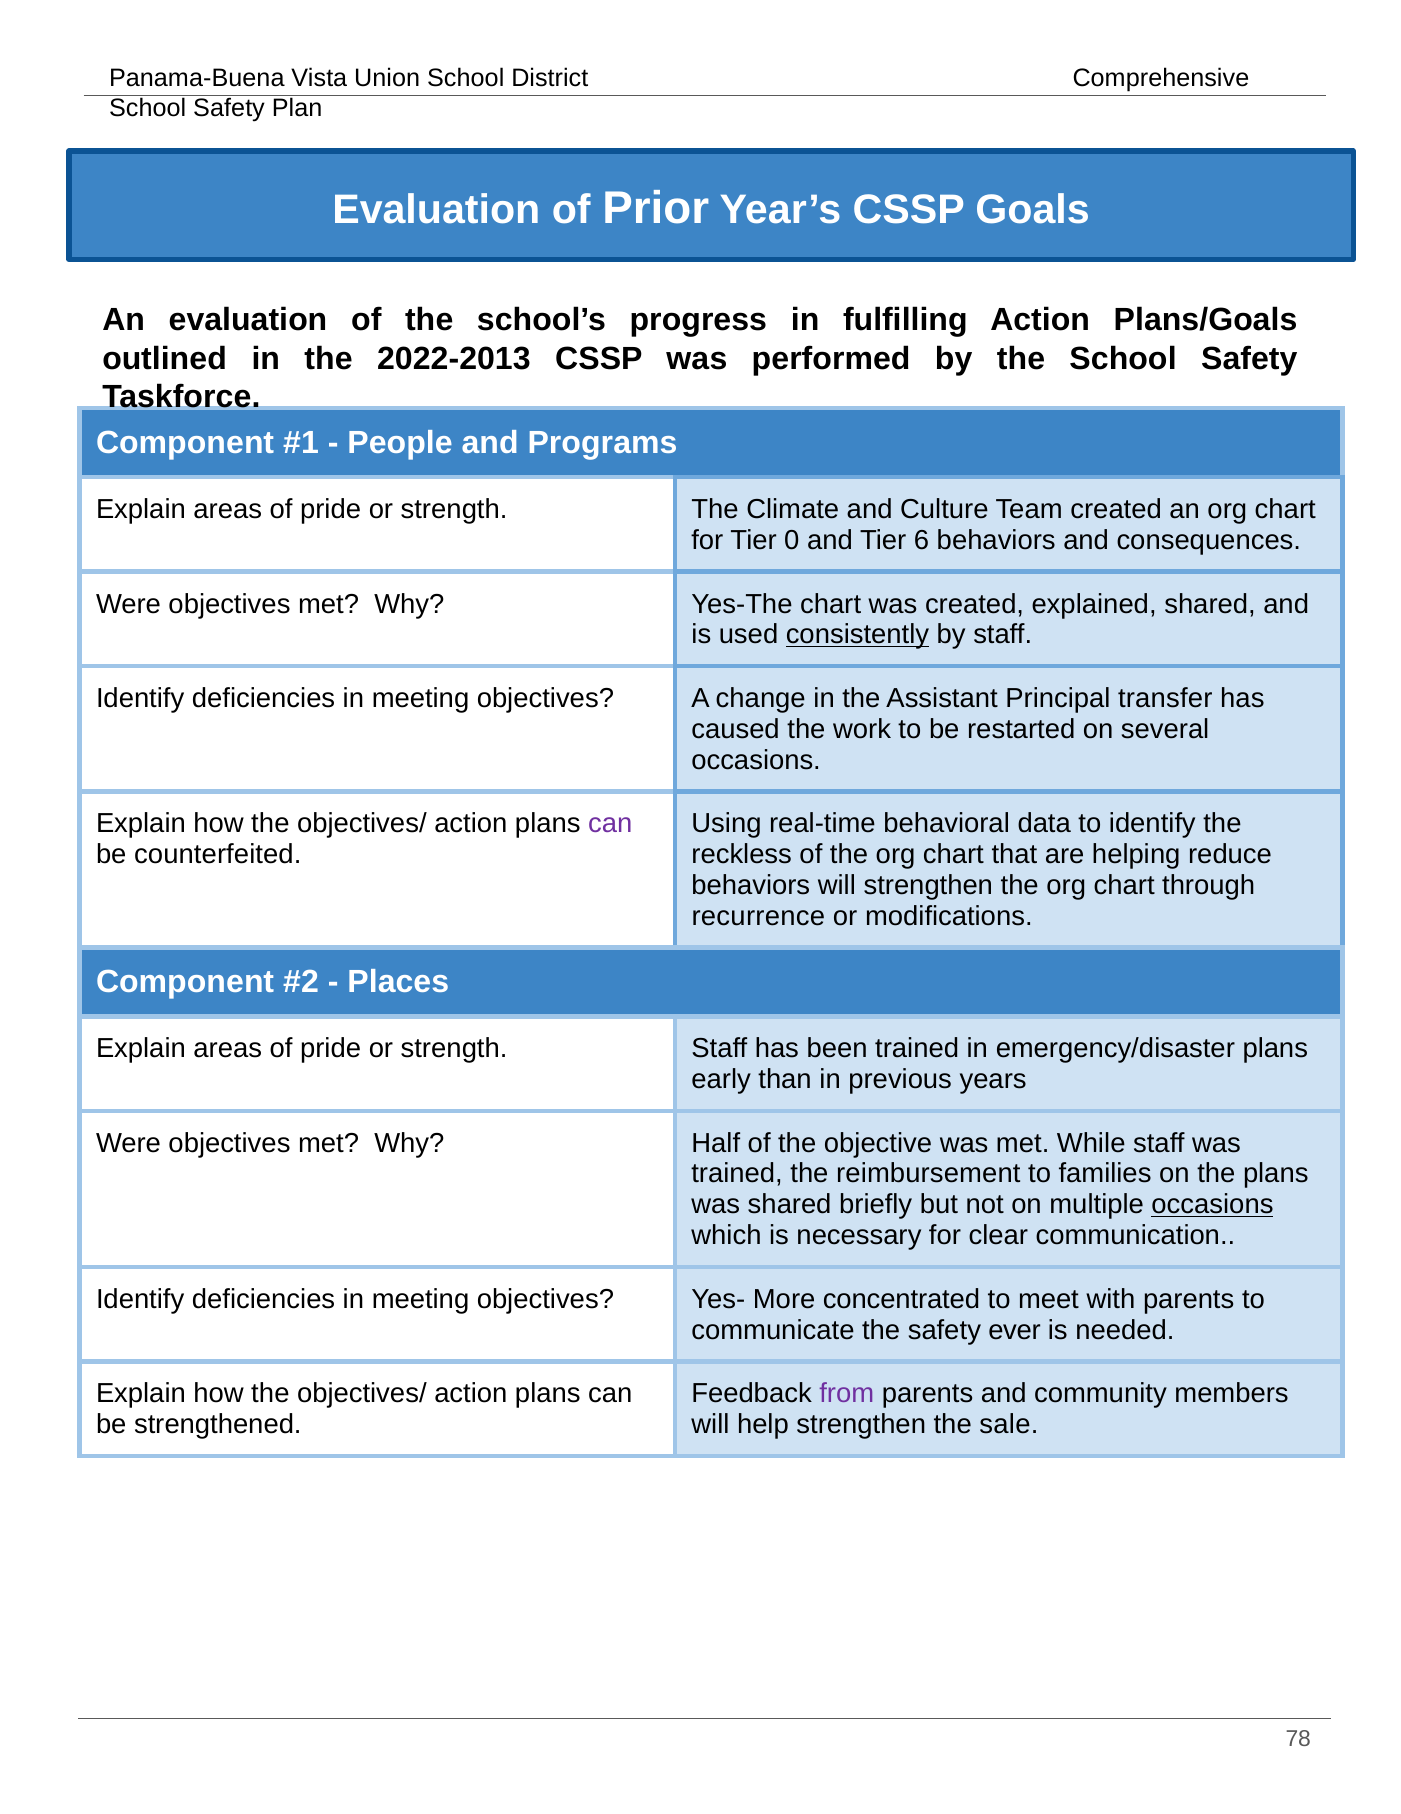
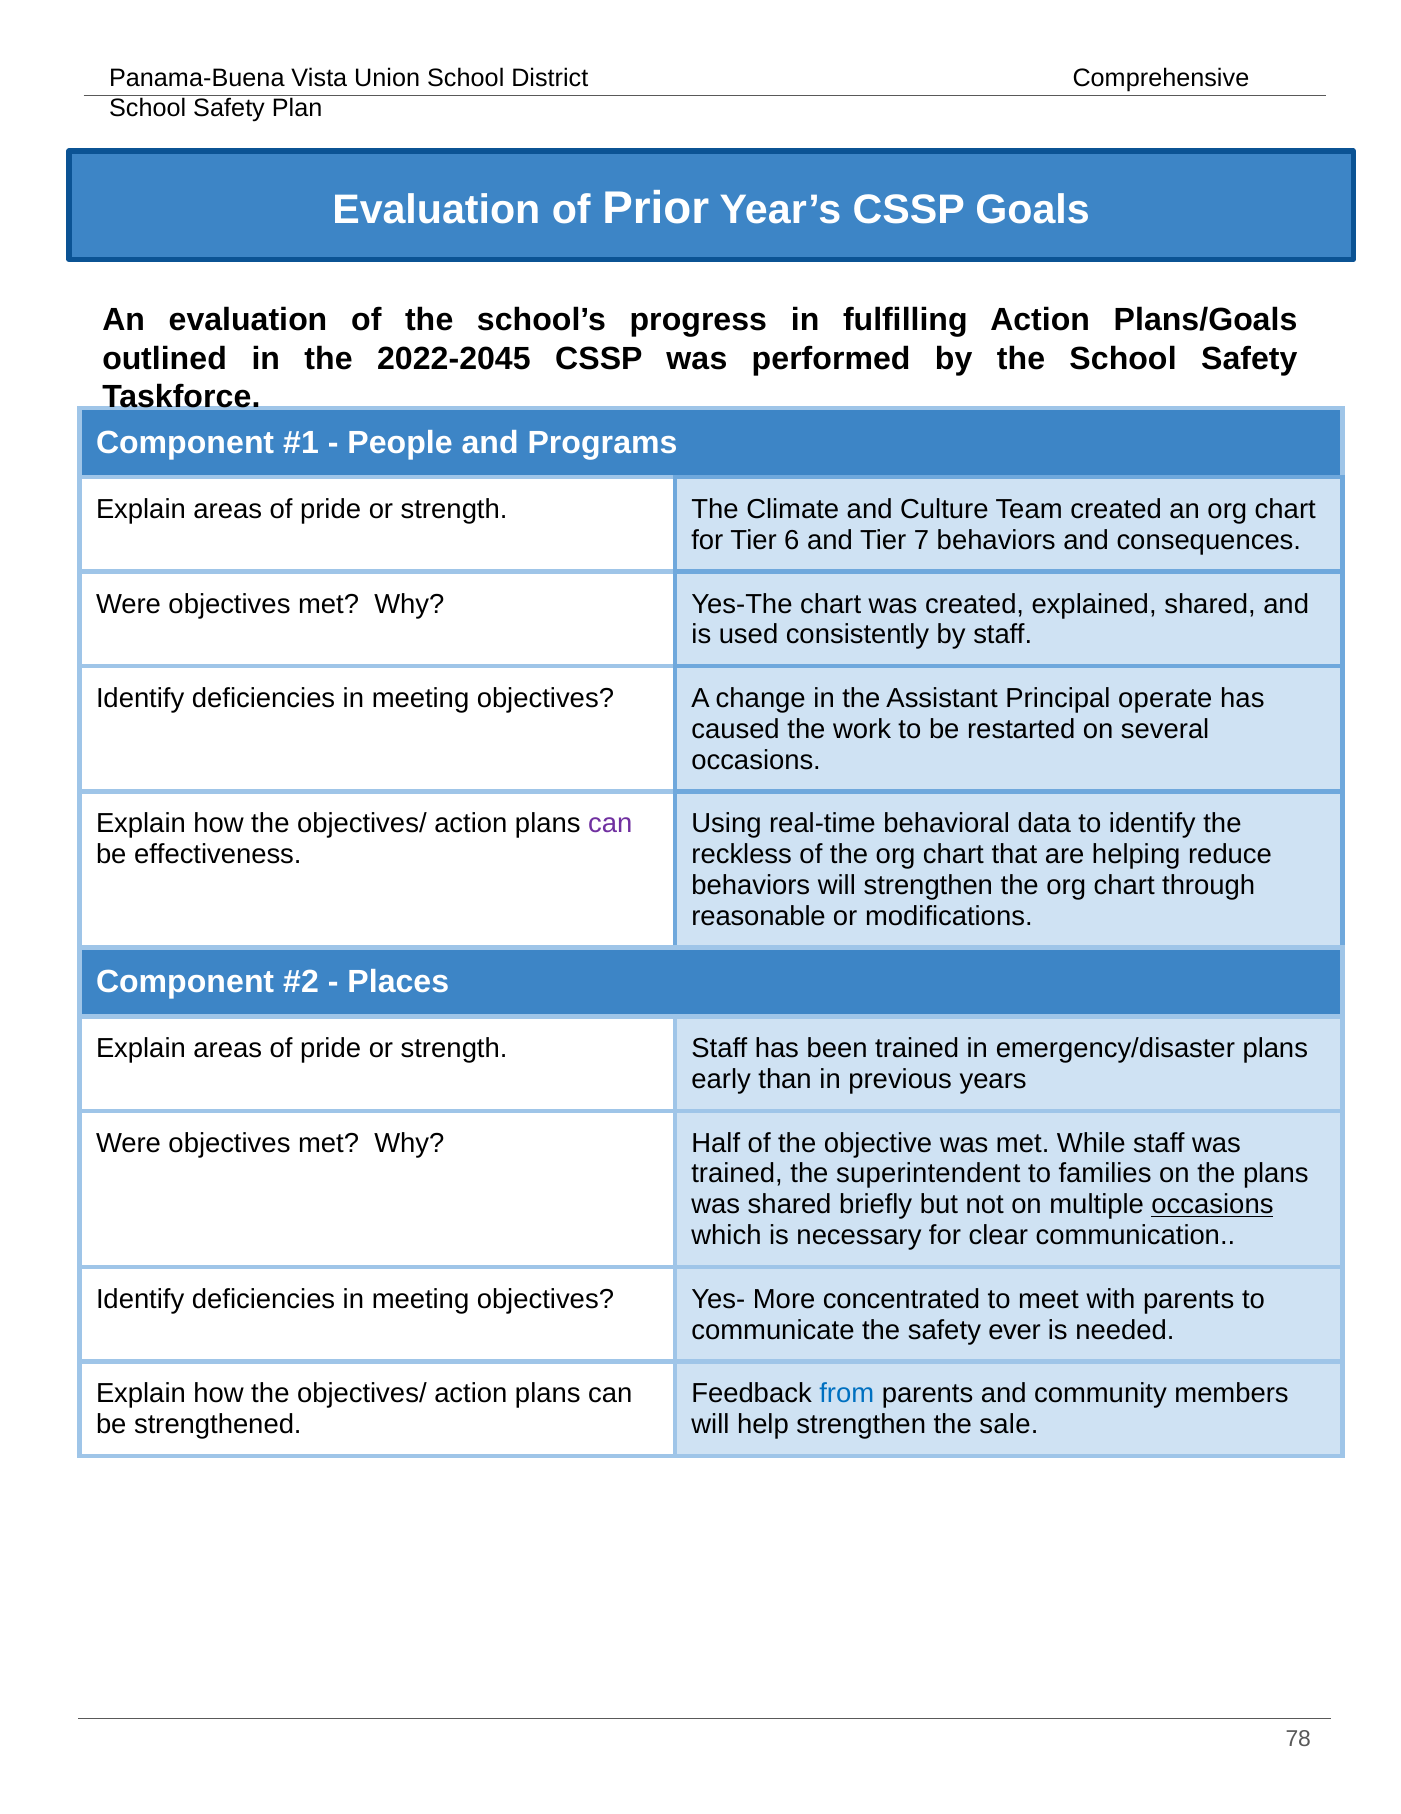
2022-2013: 2022-2013 -> 2022-2045 (454, 358)
0: 0 -> 6 (792, 540)
6: 6 -> 7 (922, 540)
consistently underline: present -> none (857, 634)
transfer: transfer -> operate (1165, 698)
counterfeited: counterfeited -> effectiveness (218, 854)
recurrence: recurrence -> reasonable (759, 916)
reimbursement: reimbursement -> superintendent (928, 1173)
from colour: purple -> blue (847, 1393)
